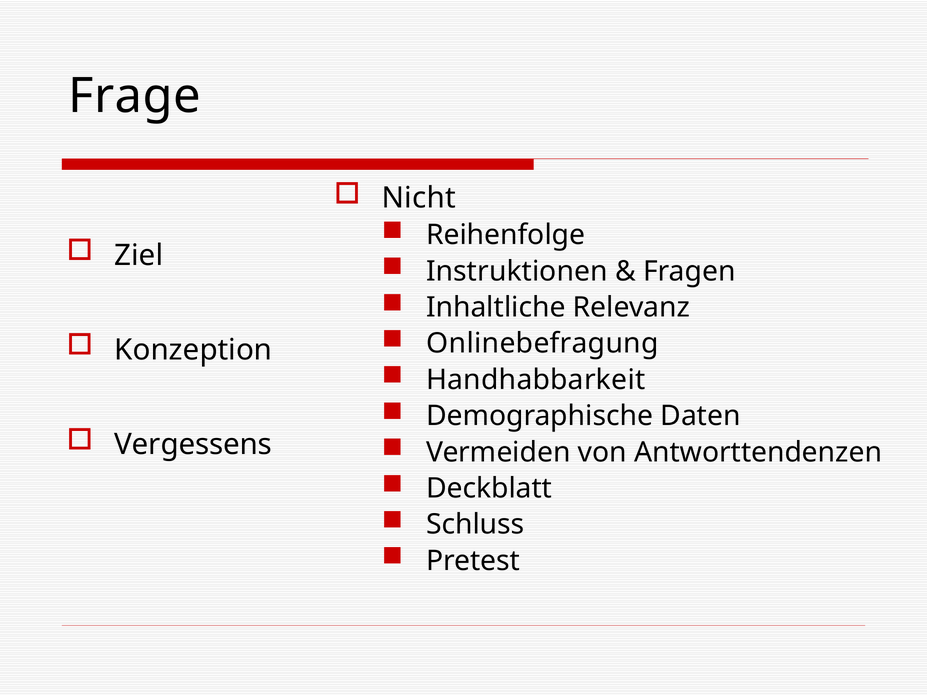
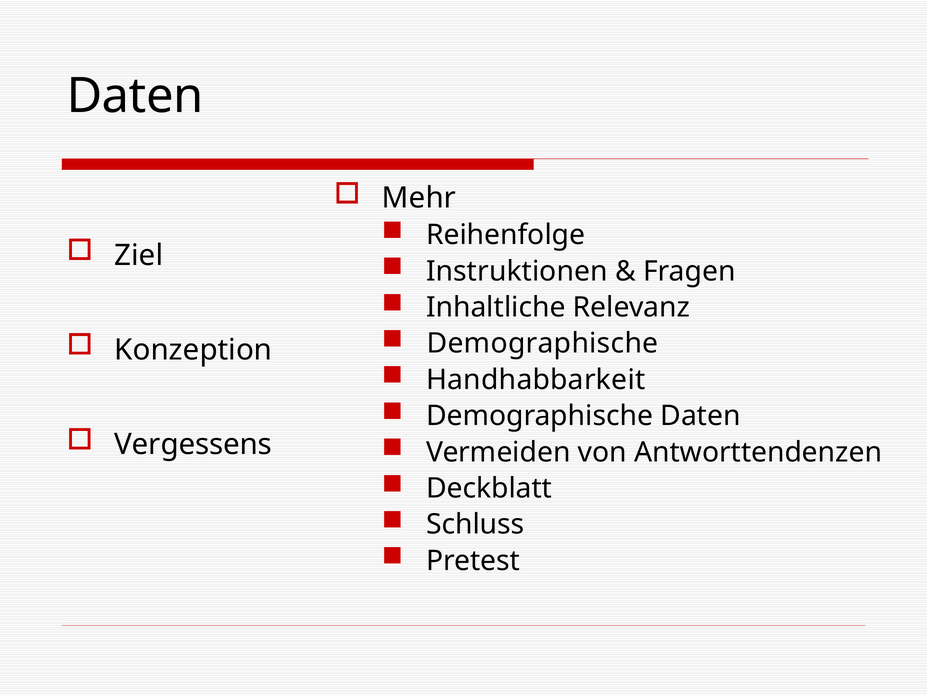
Frage: Frage -> Daten (135, 96)
Nicht: Nicht -> Mehr (419, 198)
Onlinebefragung: Onlinebefragung -> Demographische (543, 344)
